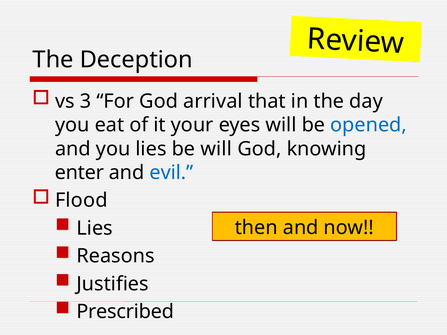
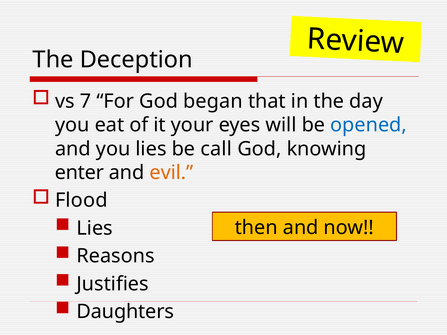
3: 3 -> 7 (86, 101)
arrival: arrival -> began (213, 101)
be will: will -> call (216, 149)
evil colour: blue -> orange (171, 173)
Prescribed: Prescribed -> Daughters (125, 312)
